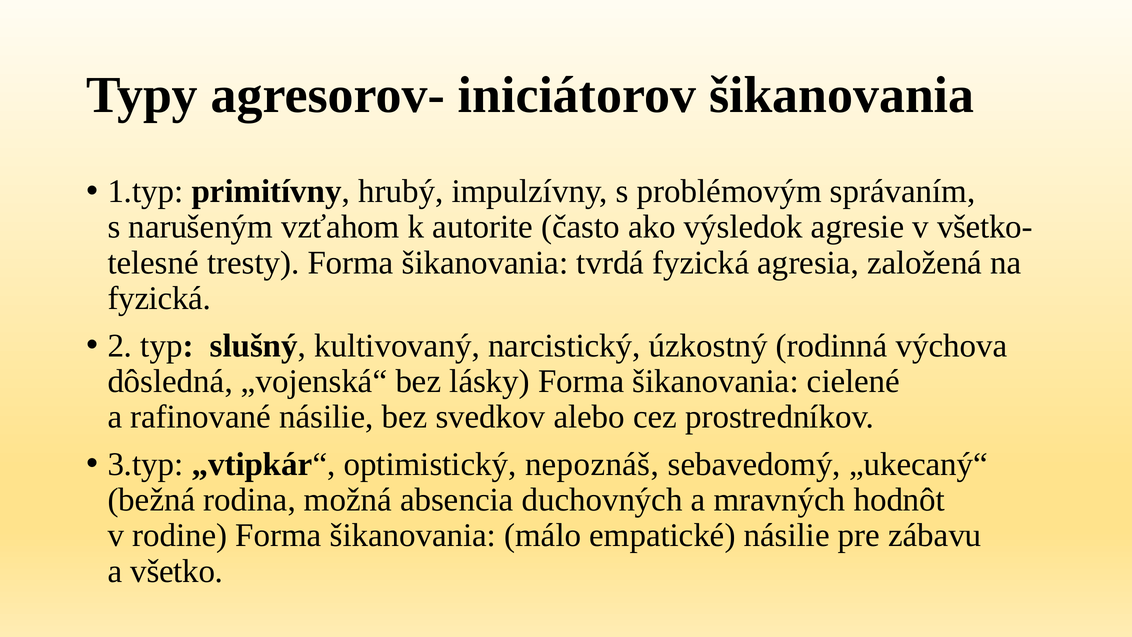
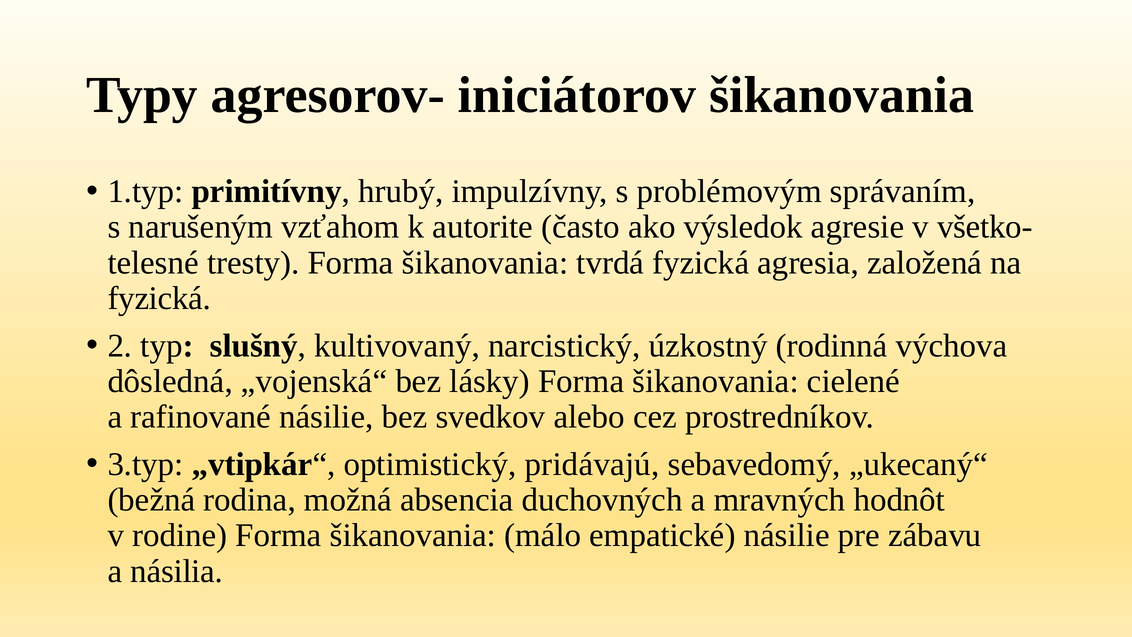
nepoznáš: nepoznáš -> pridávajú (592, 464)
všetko: všetko -> násilia (177, 571)
